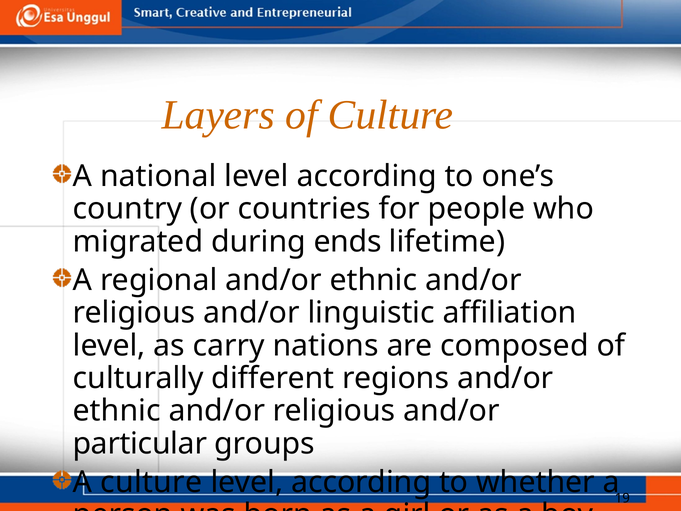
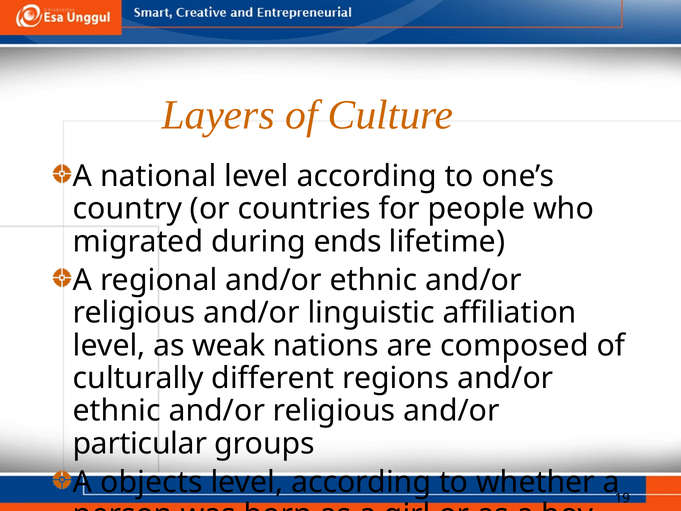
carry: carry -> weak (229, 345)
A culture: culture -> objects (151, 482)
